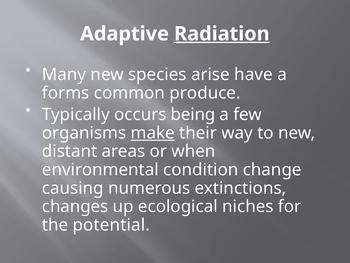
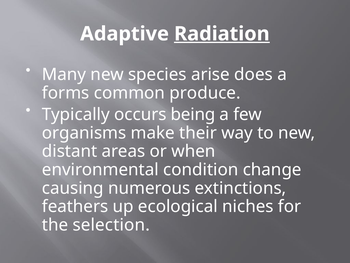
have: have -> does (253, 74)
make underline: present -> none (153, 133)
changes: changes -> feathers (75, 206)
potential: potential -> selection (111, 225)
